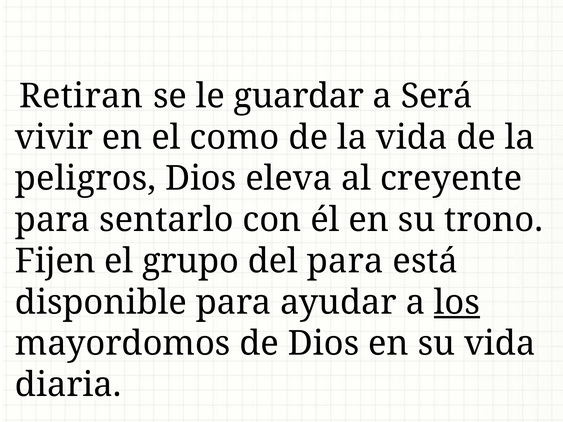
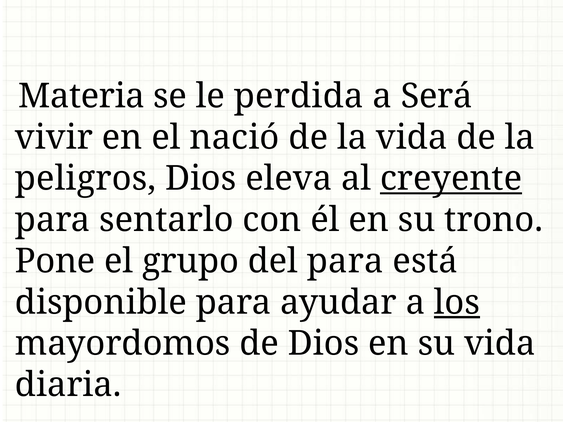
Retiran: Retiran -> Materia (82, 96)
guardar: guardar -> perdida (299, 96)
como: como -> nació (234, 137)
creyente underline: none -> present (451, 179)
Fijen: Fijen -> Pone (55, 261)
